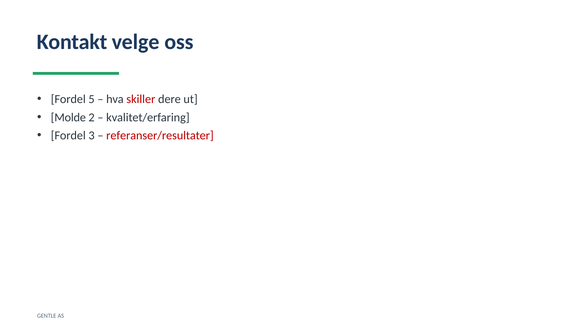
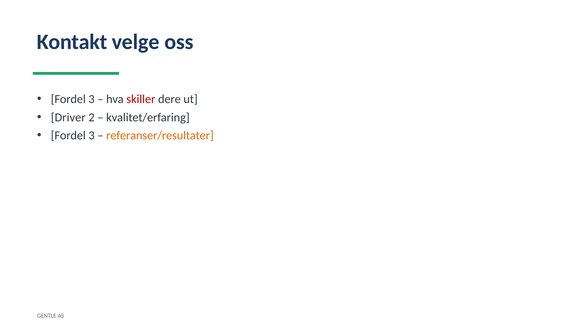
5: 5 -> 3 (92, 99)
Molde: Molde -> Driver (68, 117)
referanser/resultater colour: red -> orange (160, 135)
